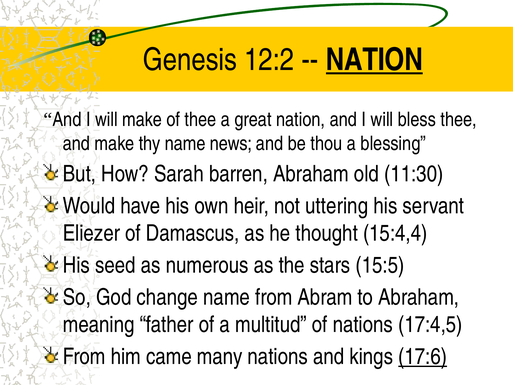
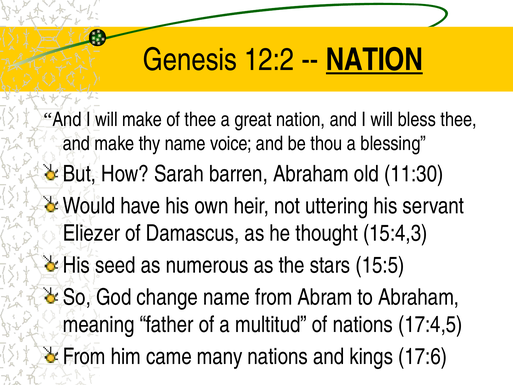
news: news -> voice (231, 143)
15:4,4: 15:4,4 -> 15:4,3 (395, 233)
17:6 underline: present -> none (423, 356)
